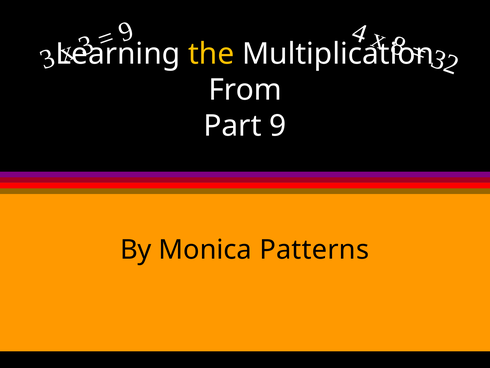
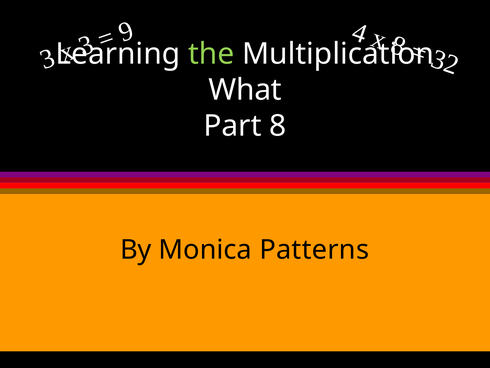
the colour: yellow -> light green (211, 54)
From: From -> What (245, 90)
Part 9: 9 -> 8 (278, 126)
